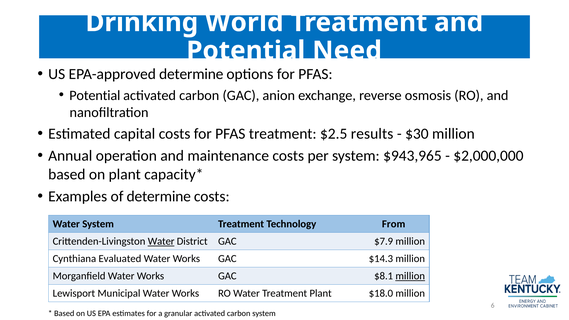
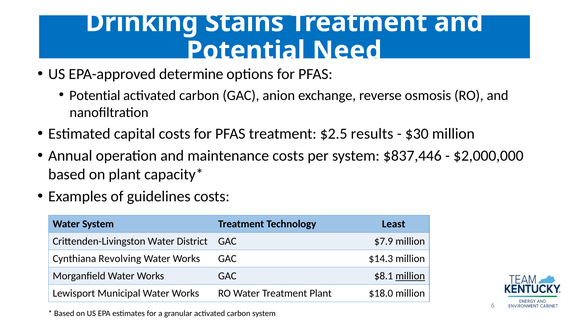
World: World -> Stains (244, 23)
$943,965: $943,965 -> $837,446 (412, 156)
of determine: determine -> guidelines (159, 196)
From: From -> Least (394, 224)
Water underline: present -> none (161, 241)
Evaluated: Evaluated -> Revolving (120, 259)
